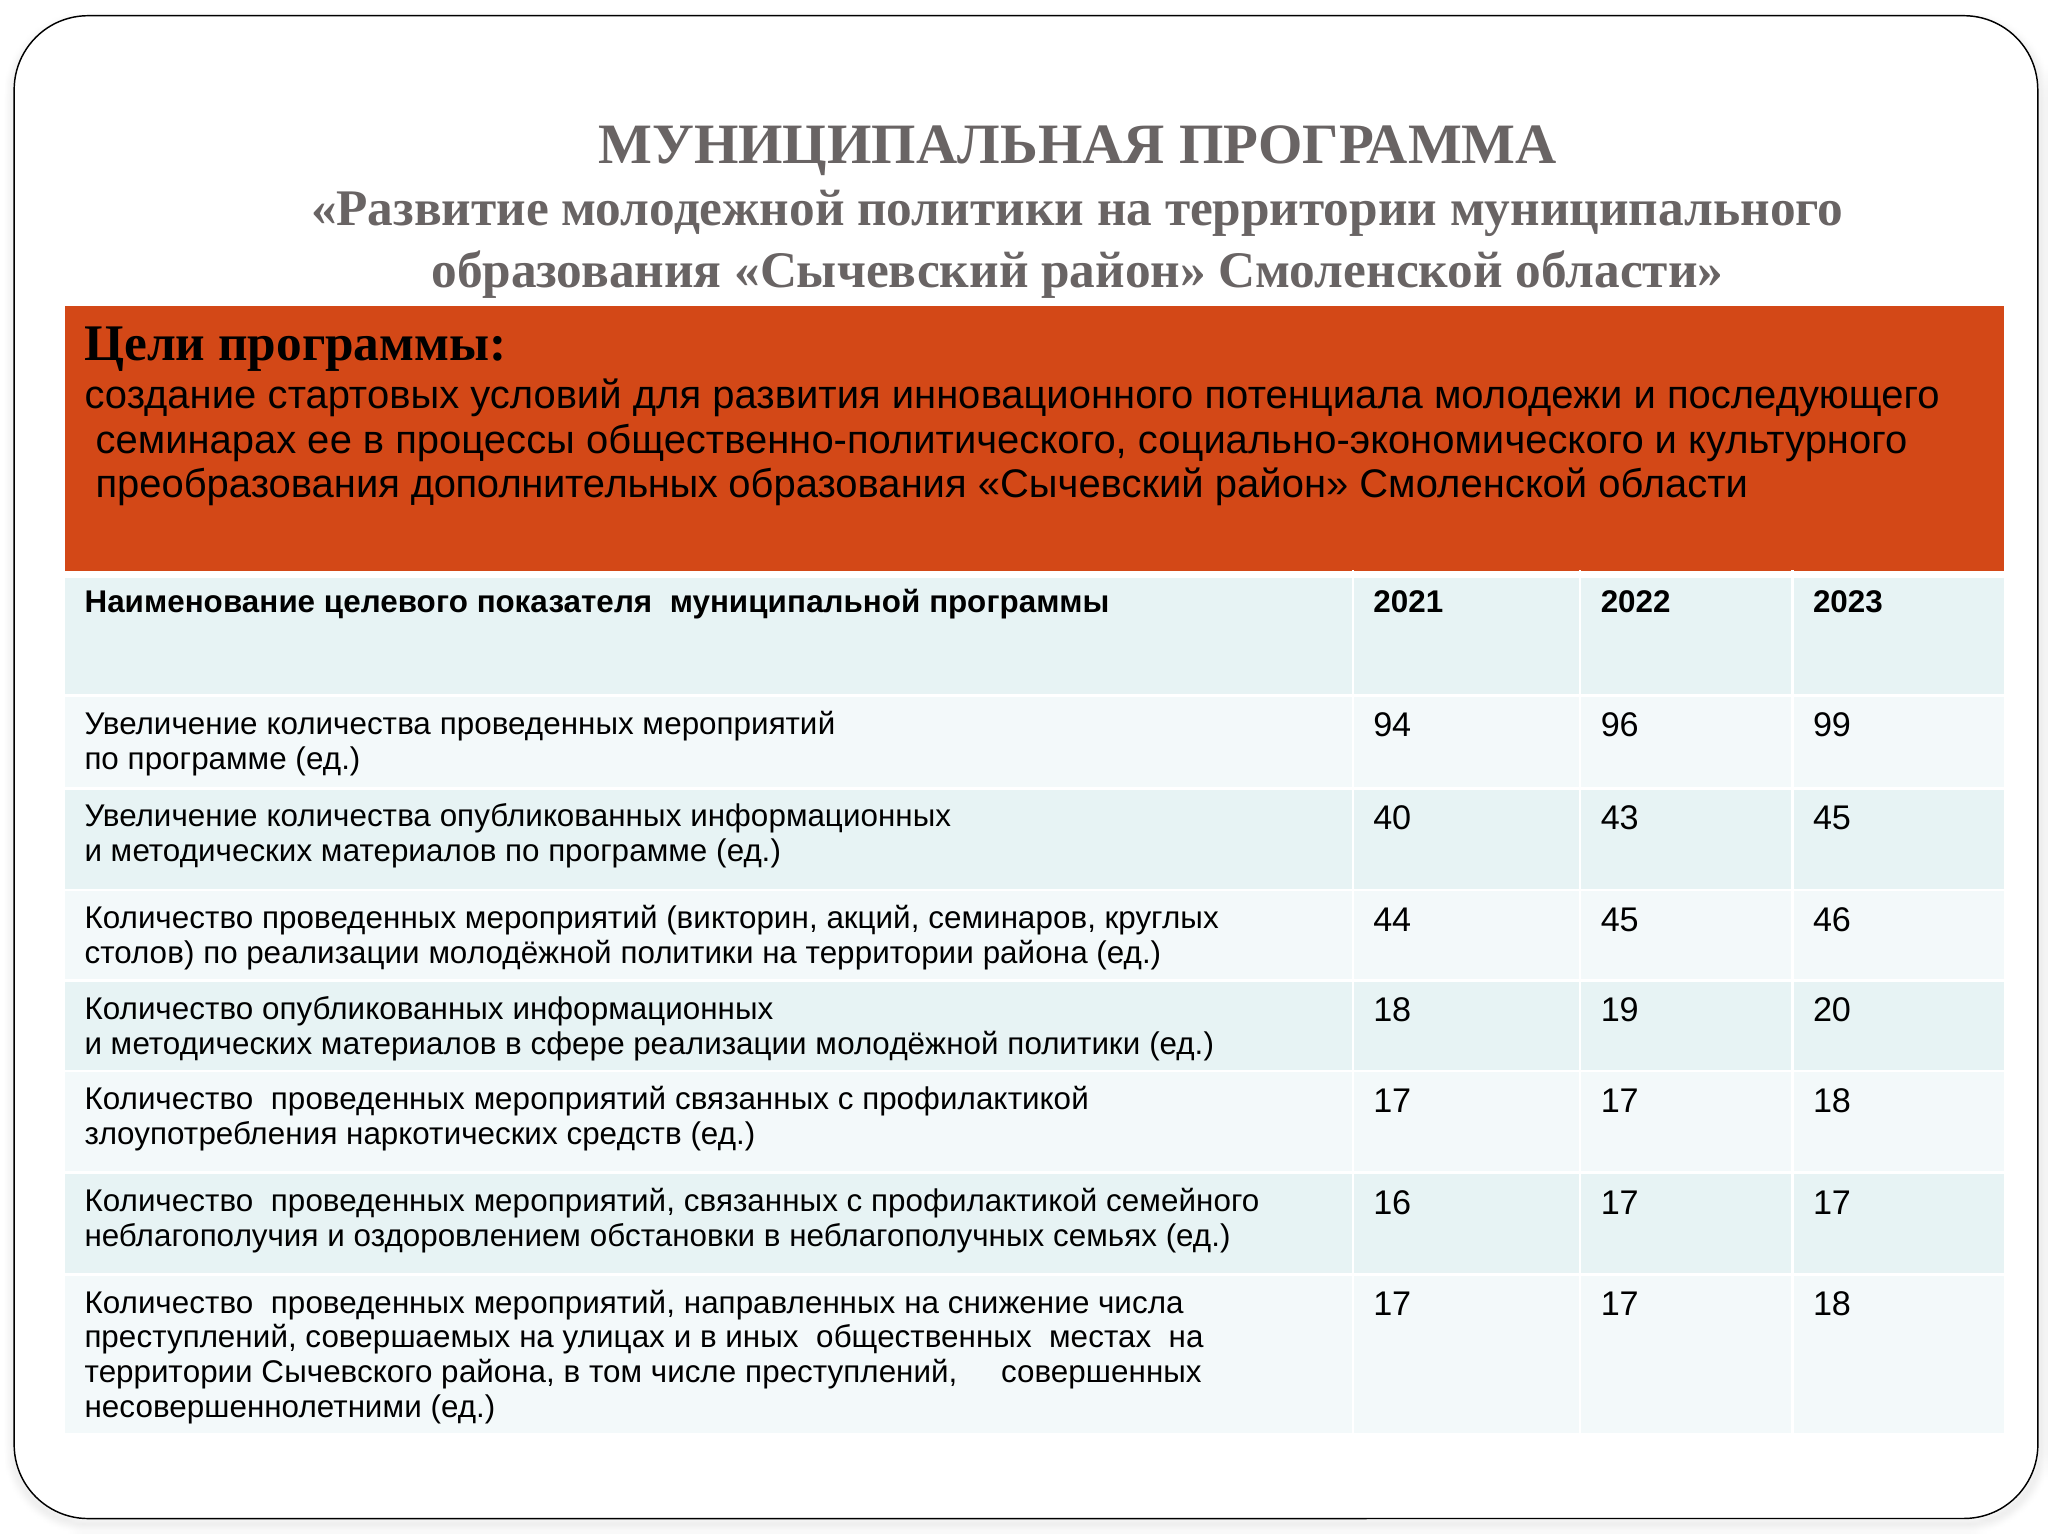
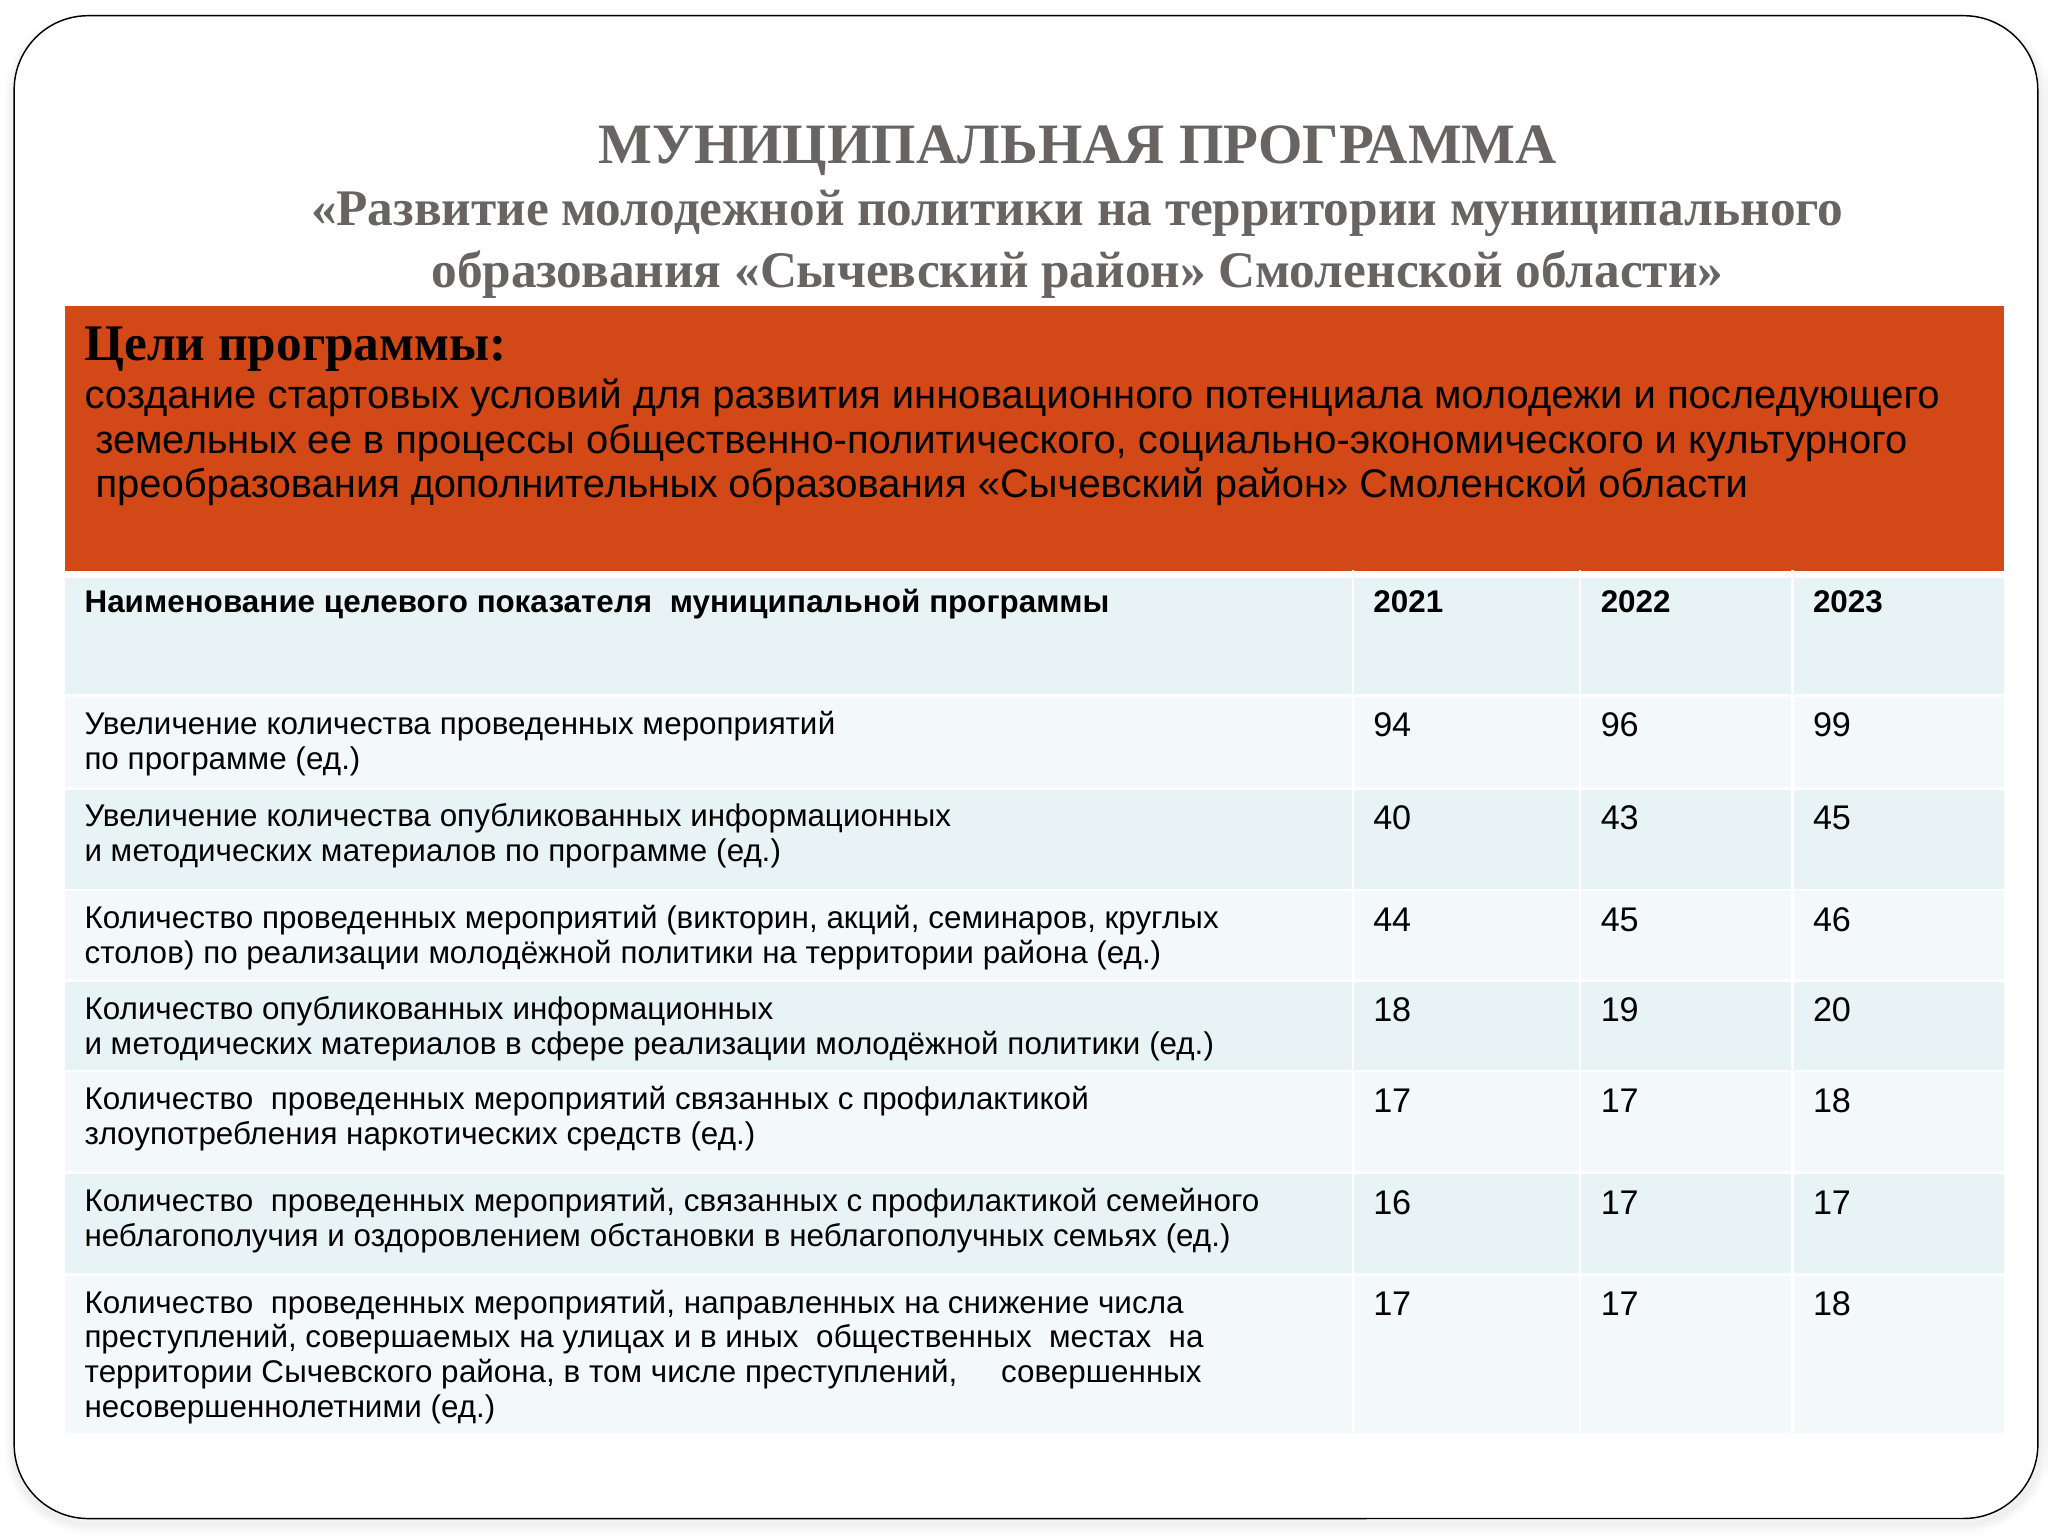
семинарах: семинарах -> земельных (196, 440)
